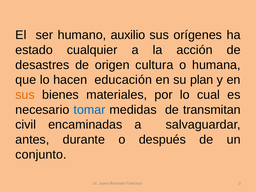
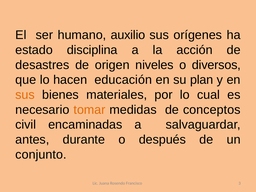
cualquier: cualquier -> disciplina (92, 50)
cultura: cultura -> niveles (154, 65)
humana: humana -> diversos (216, 65)
tomar colour: blue -> orange (89, 110)
transmitan: transmitan -> conceptos (212, 110)
